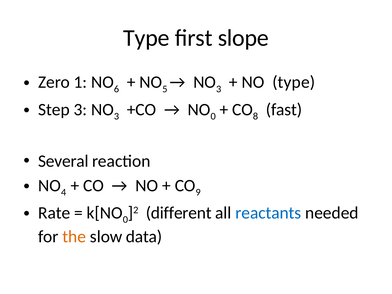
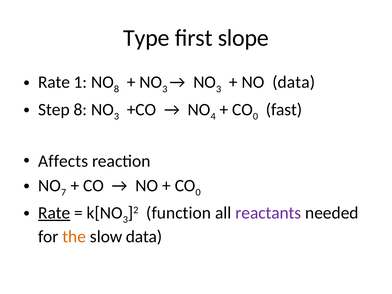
Zero: Zero -> Rate (54, 82)
NO 6: 6 -> 8 (116, 89)
5: 5 -> 3 (165, 89)
NO type: type -> data (294, 82)
Step 3: 3 -> 8 (80, 110)
NO 0: 0 -> 4 (213, 116)
8: 8 -> 0 (255, 116)
Several: Several -> Affects (63, 161)
4: 4 -> 7 (64, 192)
9: 9 -> 0 (198, 192)
Rate underline: none -> present (54, 213)
0: 0 -> 3 (125, 220)
different: different -> function (179, 213)
reactants colour: blue -> purple (268, 213)
